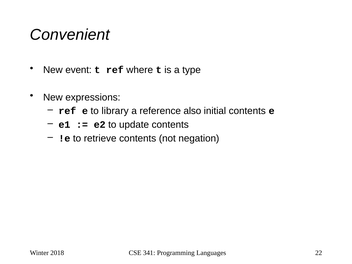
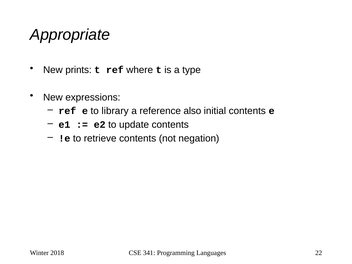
Convenient: Convenient -> Appropriate (70, 35)
event: event -> prints (79, 70)
